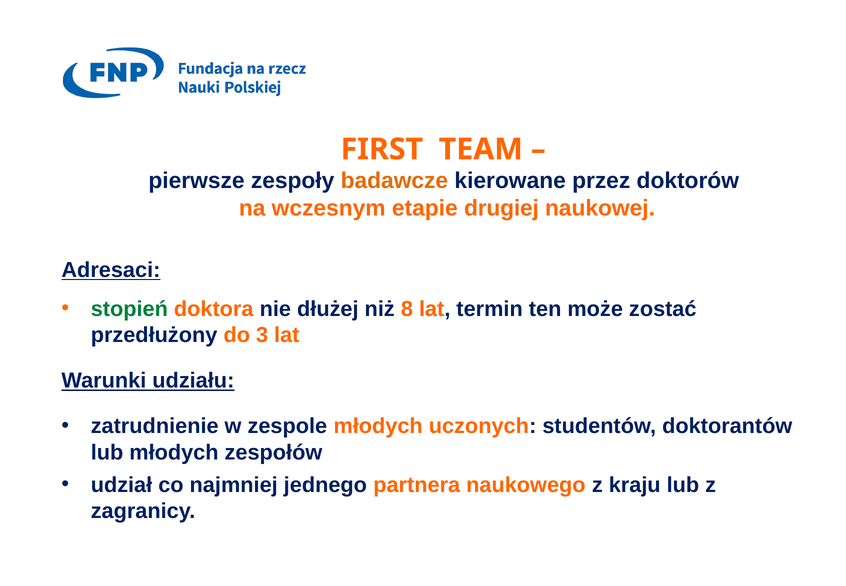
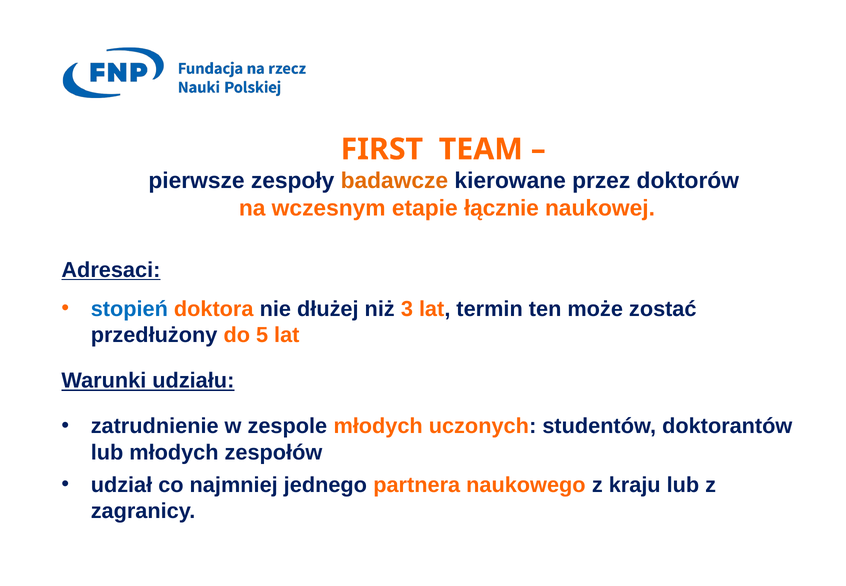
drugiej: drugiej -> łącznie (501, 208)
stopień colour: green -> blue (129, 309)
8: 8 -> 3 (407, 309)
3: 3 -> 5 (262, 335)
